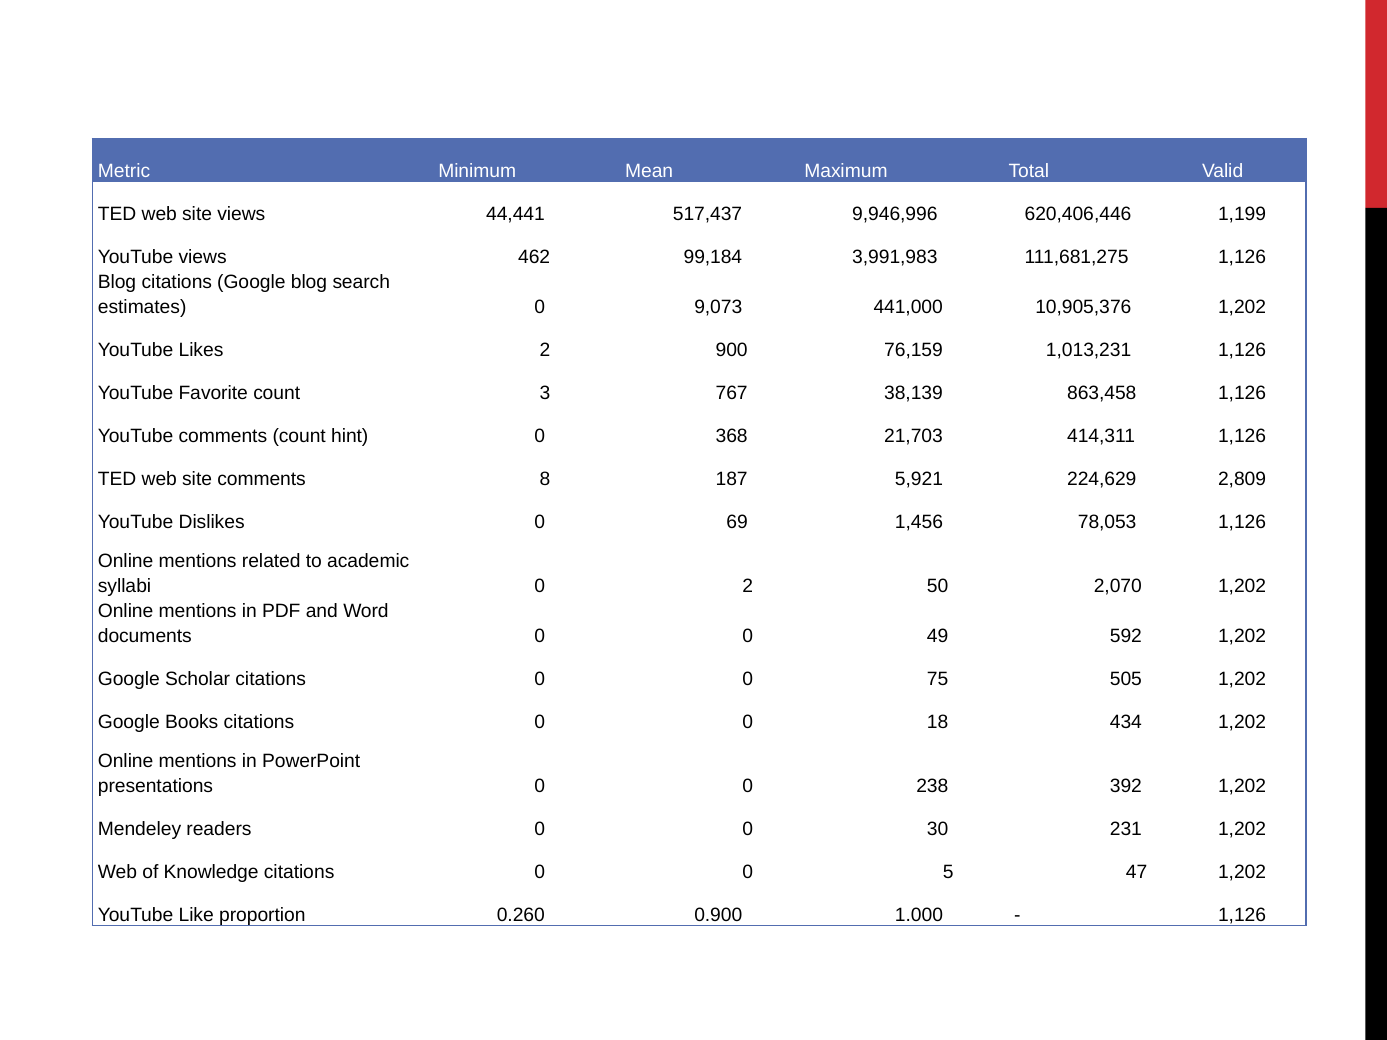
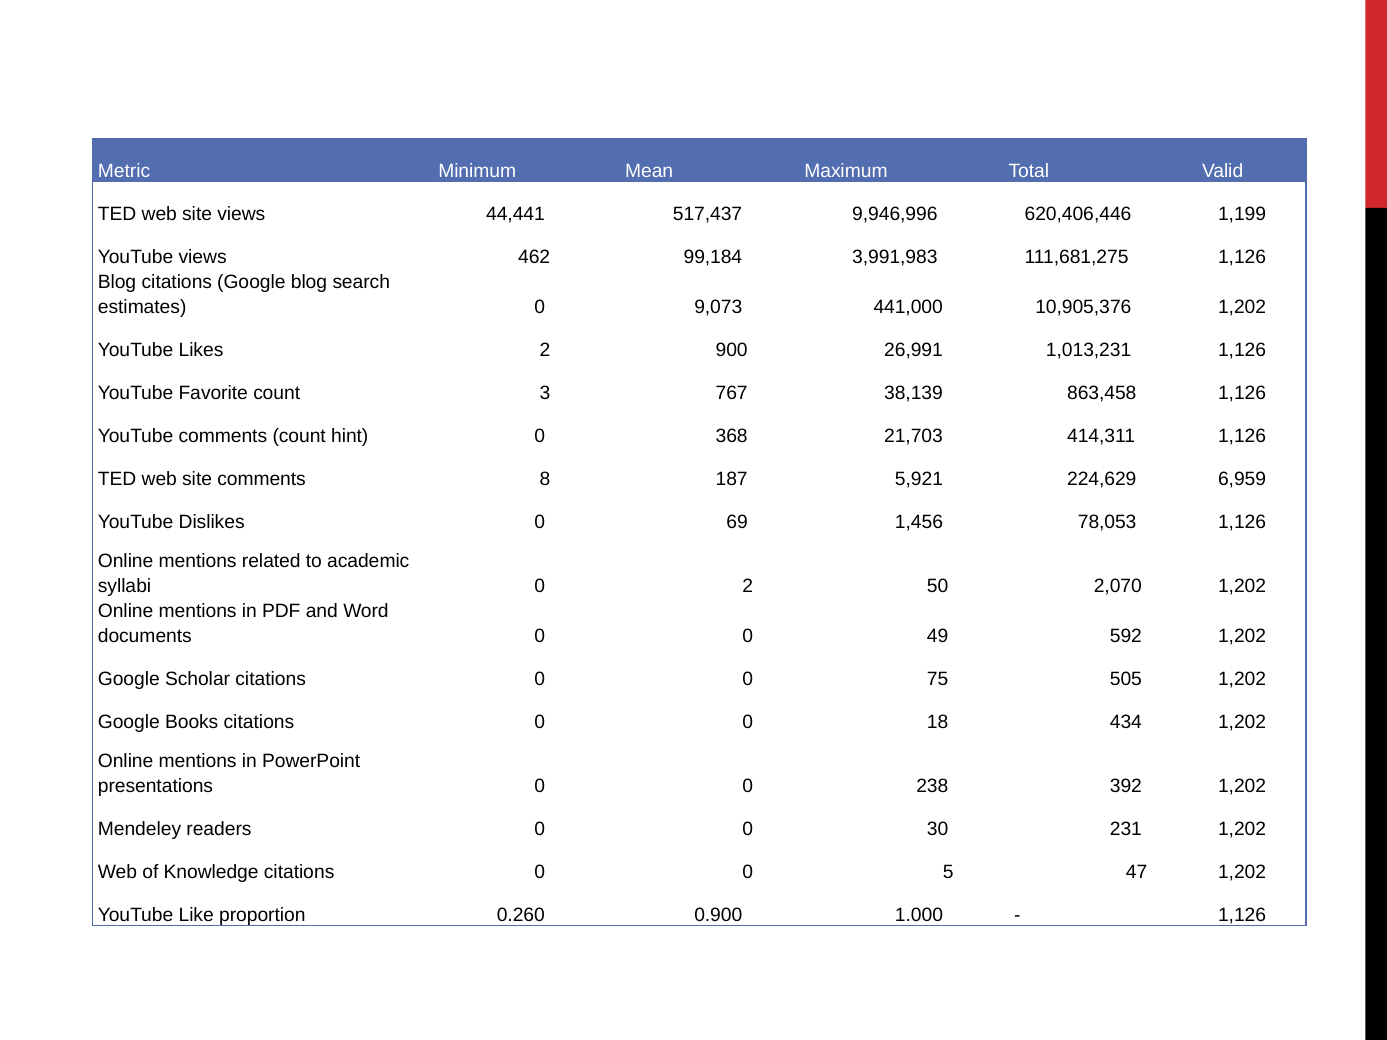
76,159: 76,159 -> 26,991 (914, 350)
2,809: 2,809 -> 6,959 (1242, 479)
